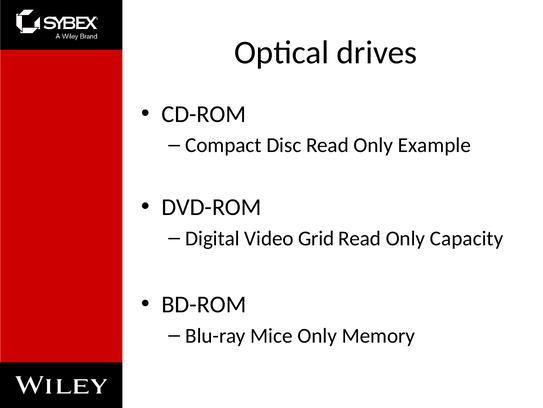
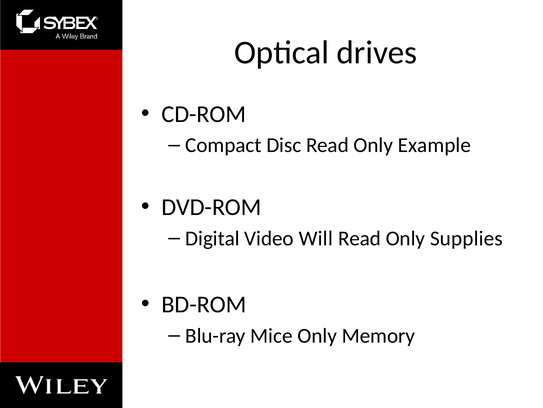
Grid: Grid -> Will (316, 238)
Capacity: Capacity -> Supplies (466, 238)
